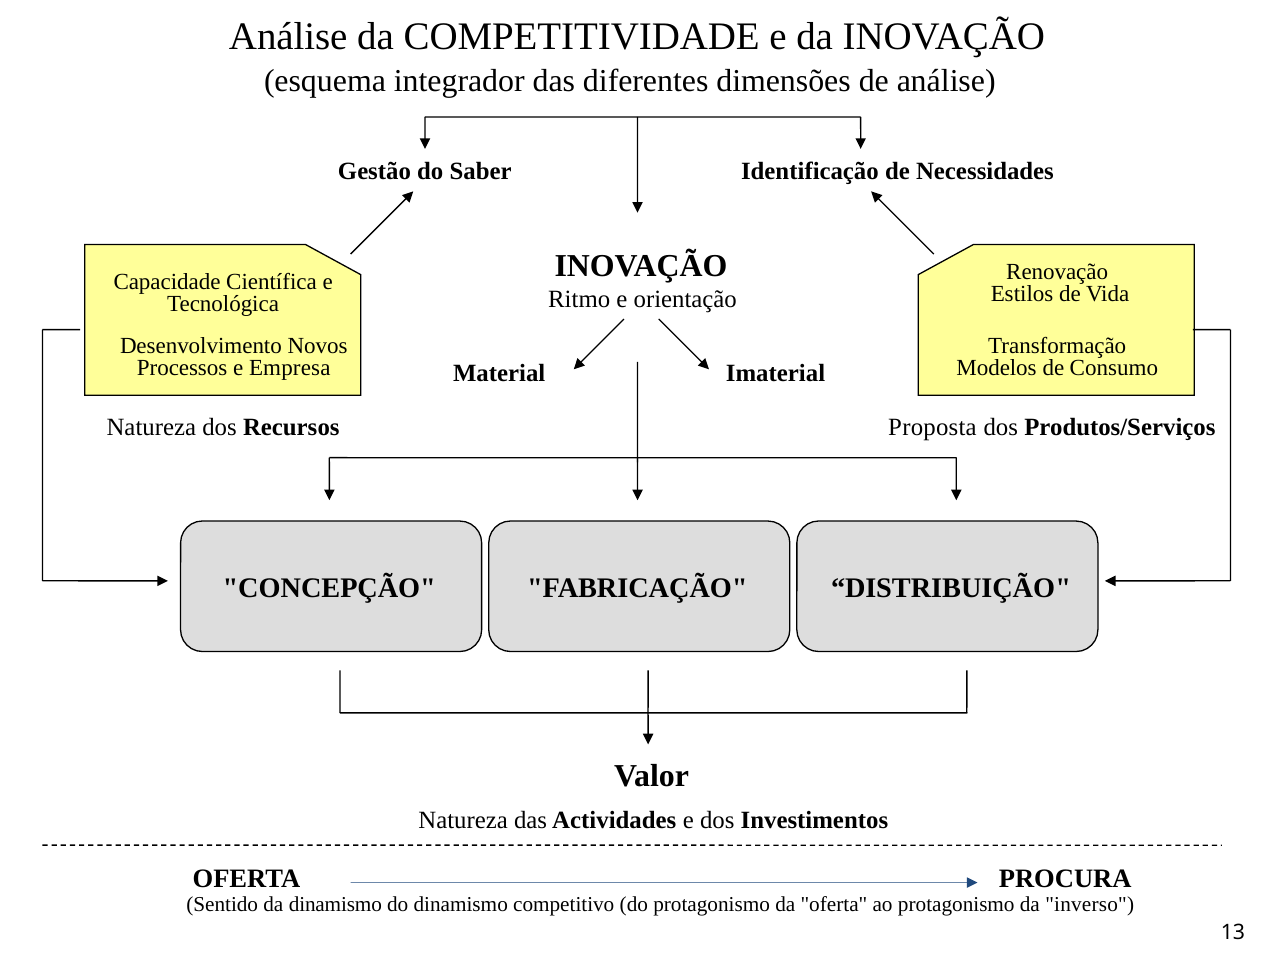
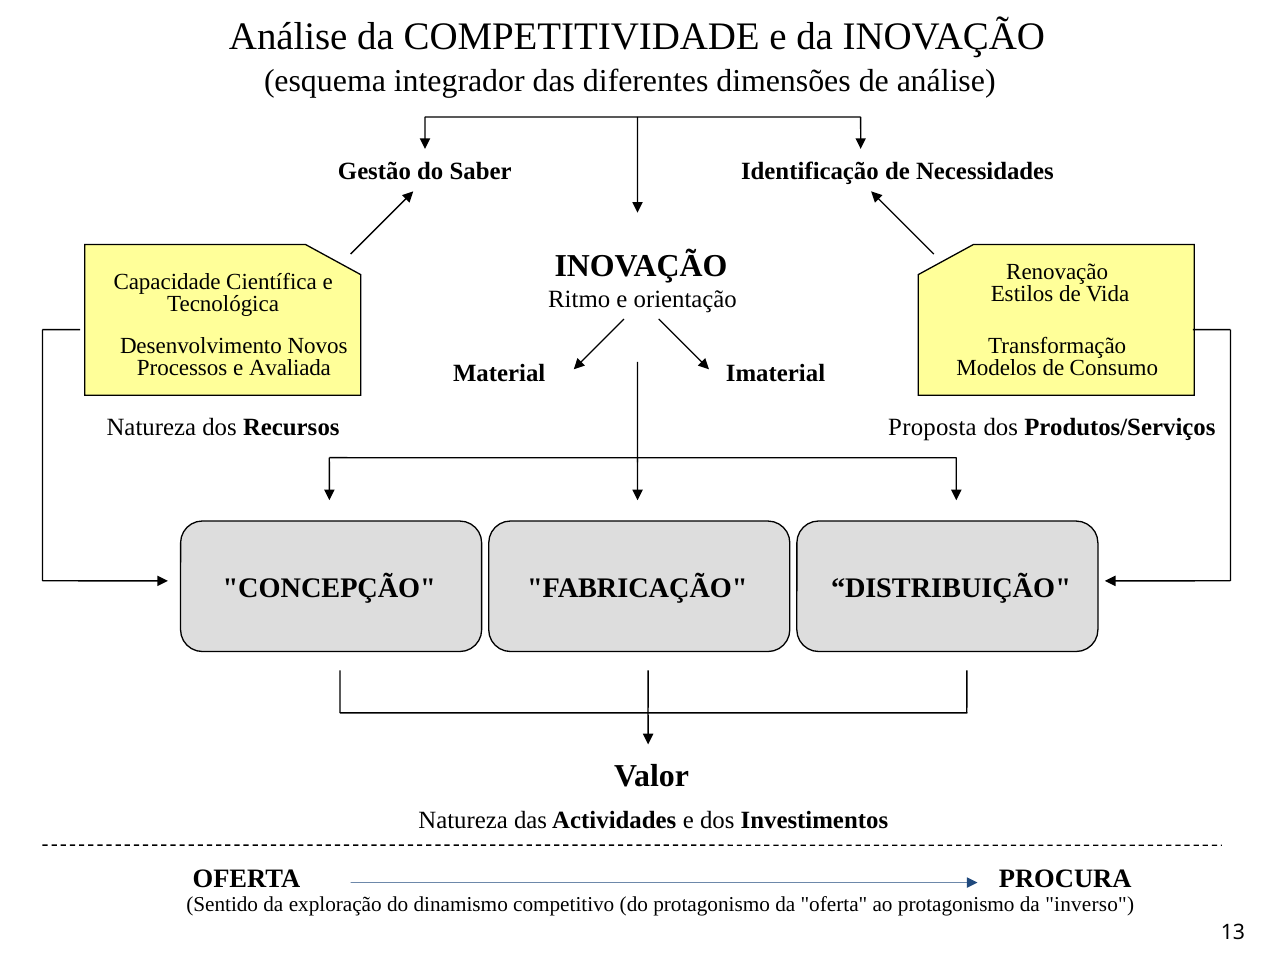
Empresa: Empresa -> Avaliada (290, 368)
da dinamismo: dinamismo -> exploração (335, 904)
